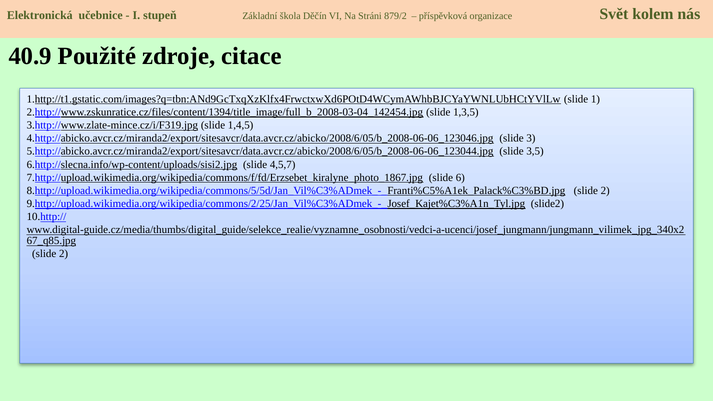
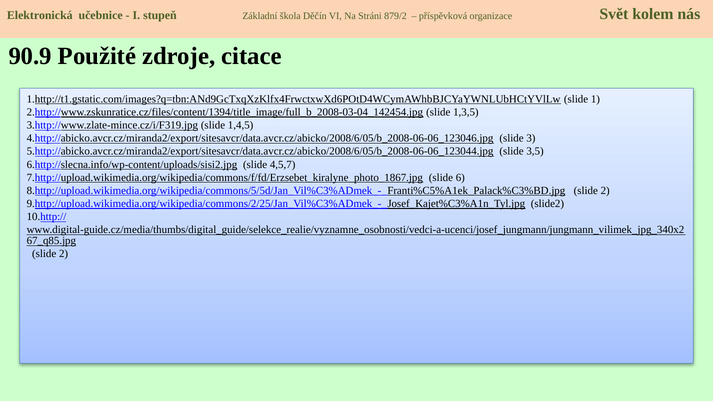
40.9: 40.9 -> 90.9 (30, 56)
